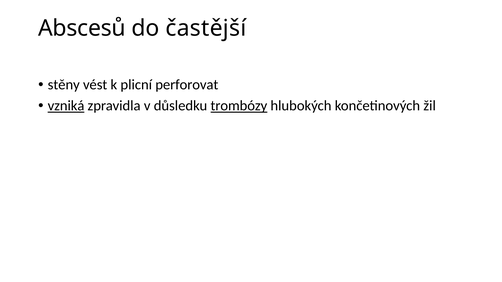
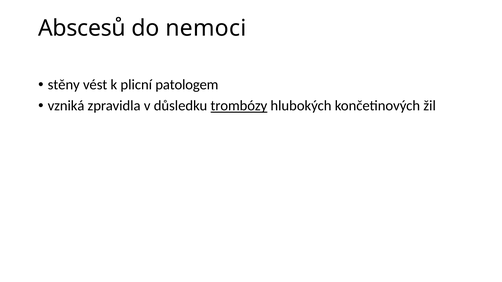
častější: častější -> nemoci (206, 28)
perforovat: perforovat -> patologem (187, 85)
vzniká underline: present -> none (66, 106)
